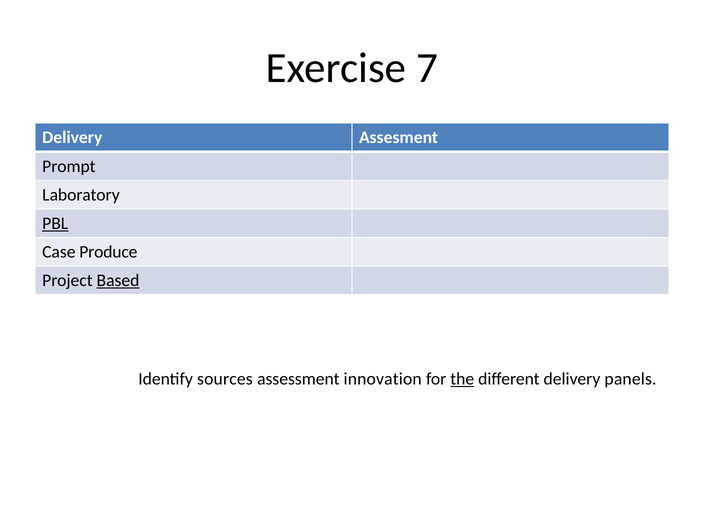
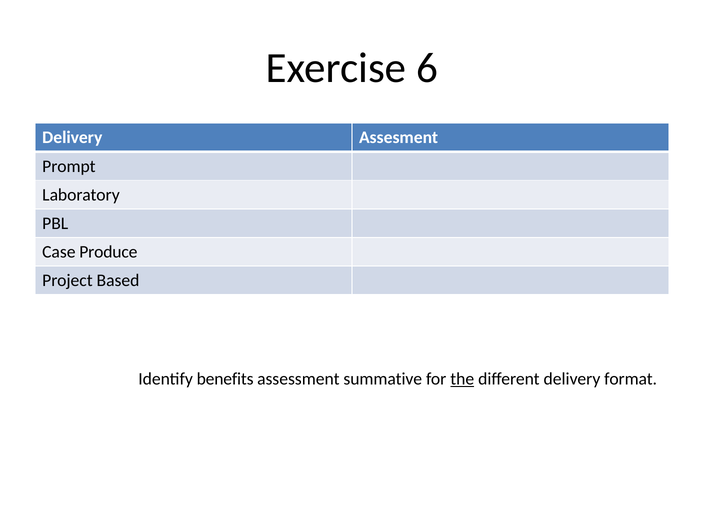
7: 7 -> 6 (427, 68)
PBL underline: present -> none (55, 223)
Based underline: present -> none (118, 280)
sources: sources -> benefits (225, 379)
innovation: innovation -> summative (383, 379)
panels: panels -> format (631, 379)
